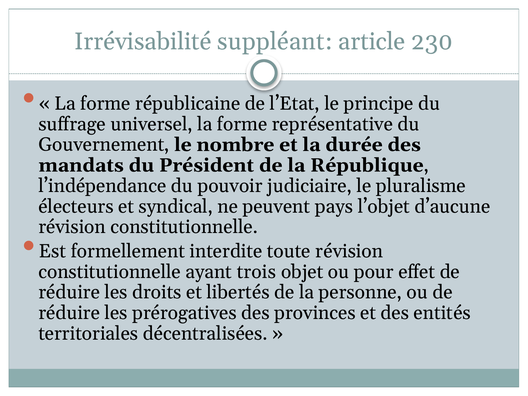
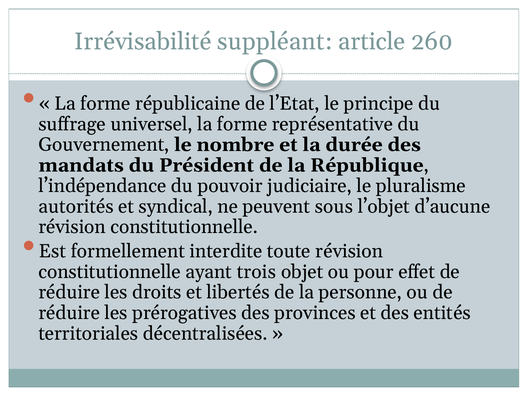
230: 230 -> 260 (432, 42)
électeurs: électeurs -> autorités (76, 206)
pays: pays -> sous (334, 206)
